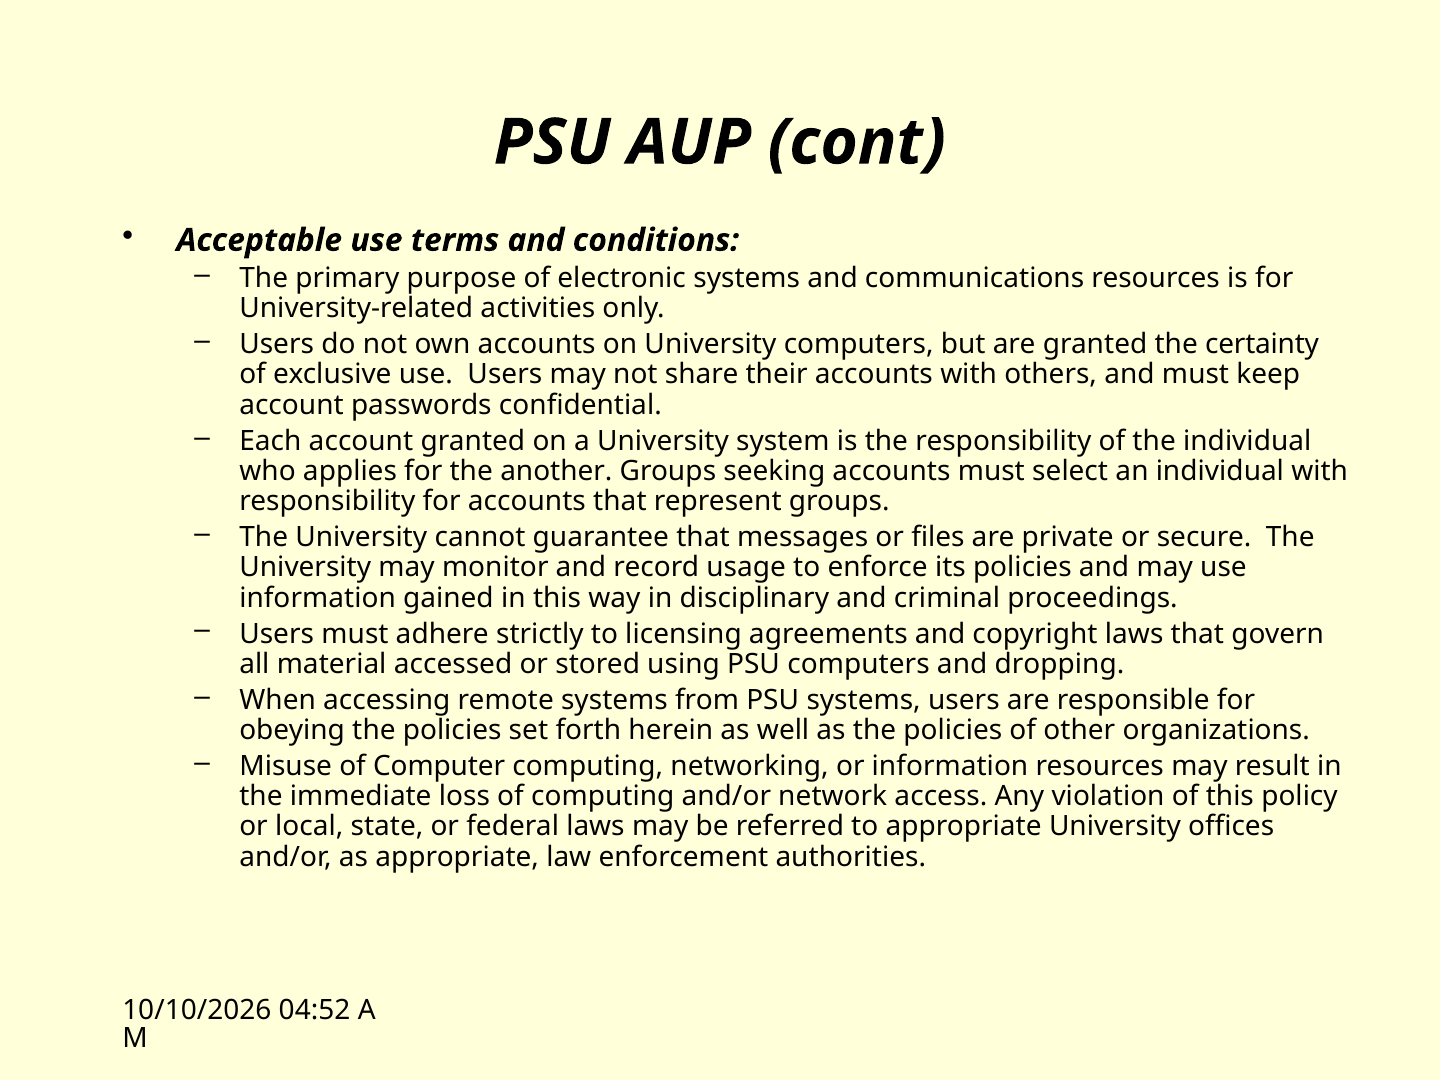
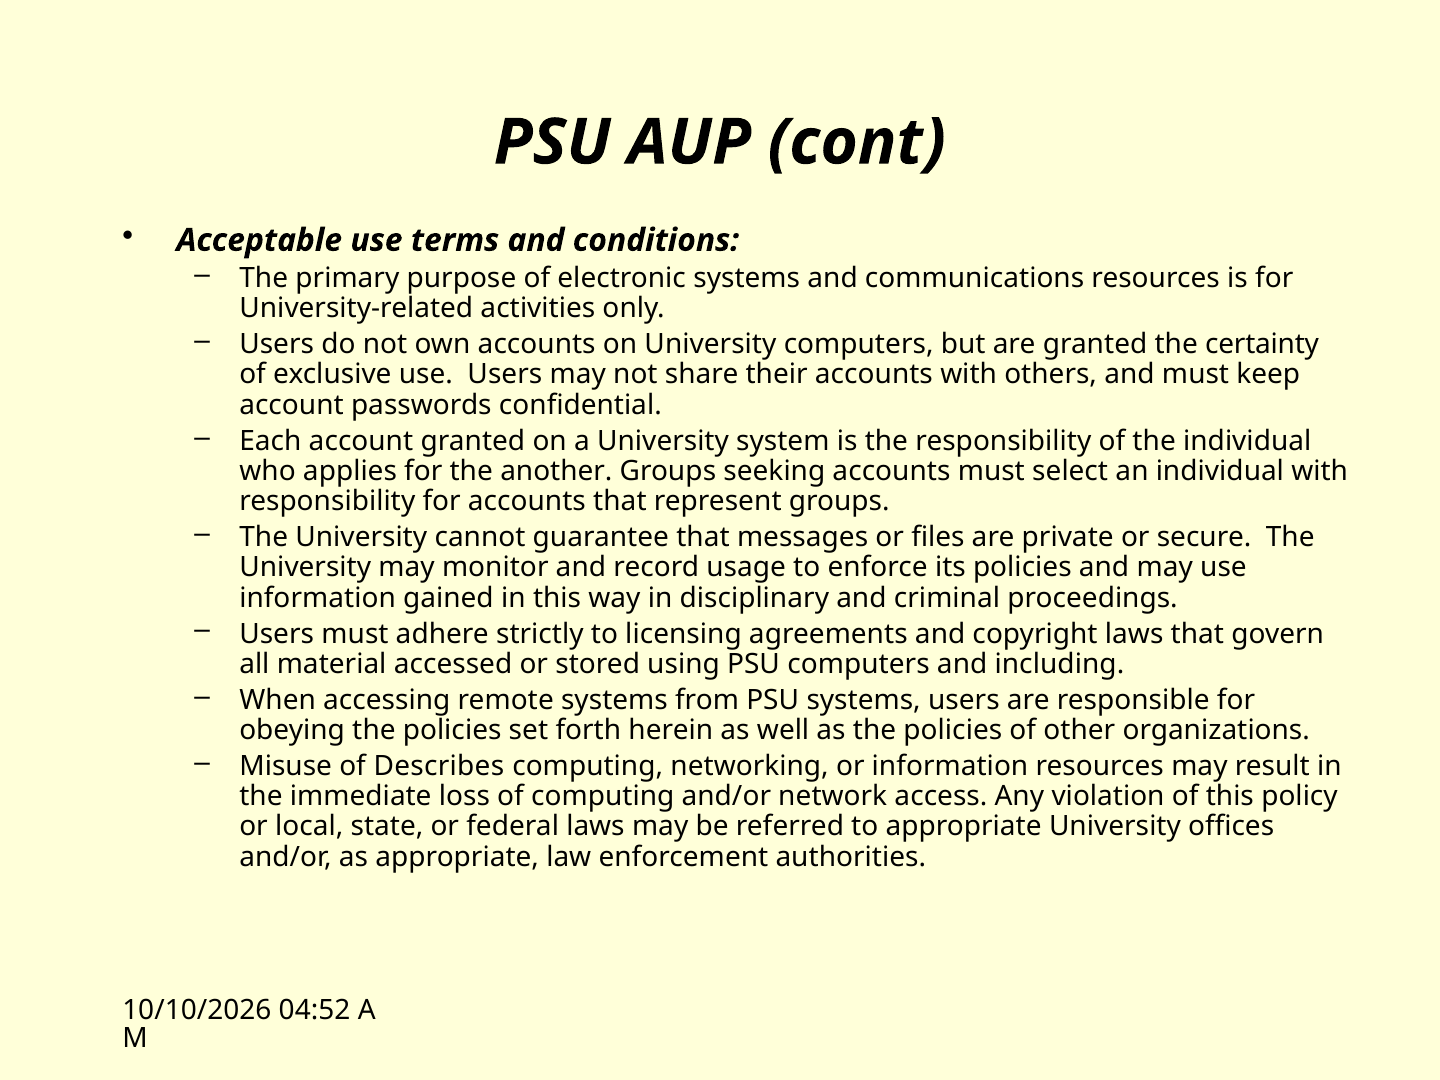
dropping: dropping -> including (1059, 664)
Computer: Computer -> Describes (439, 766)
